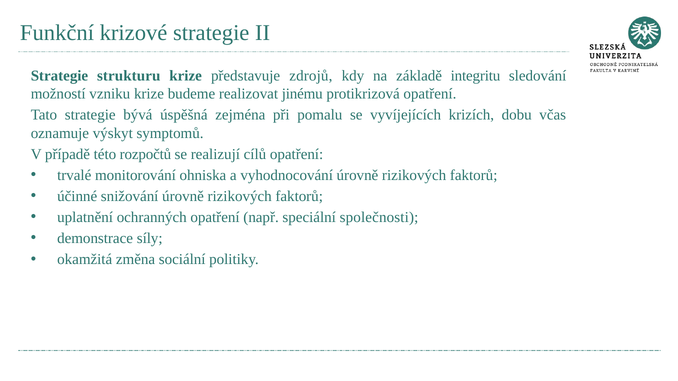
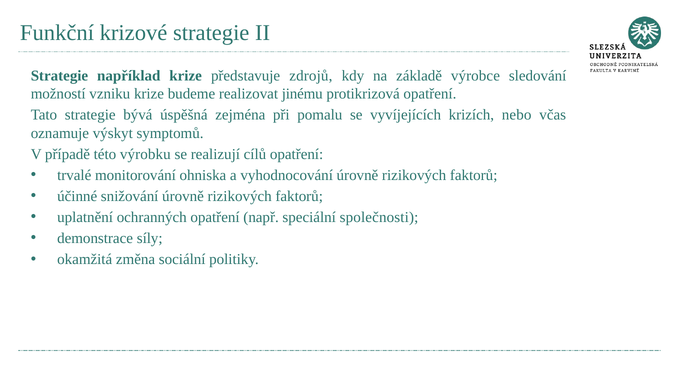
strukturu: strukturu -> například (129, 76)
integritu: integritu -> výrobce (475, 76)
dobu: dobu -> nebo (517, 115)
rozpočtů: rozpočtů -> výrobku (145, 154)
